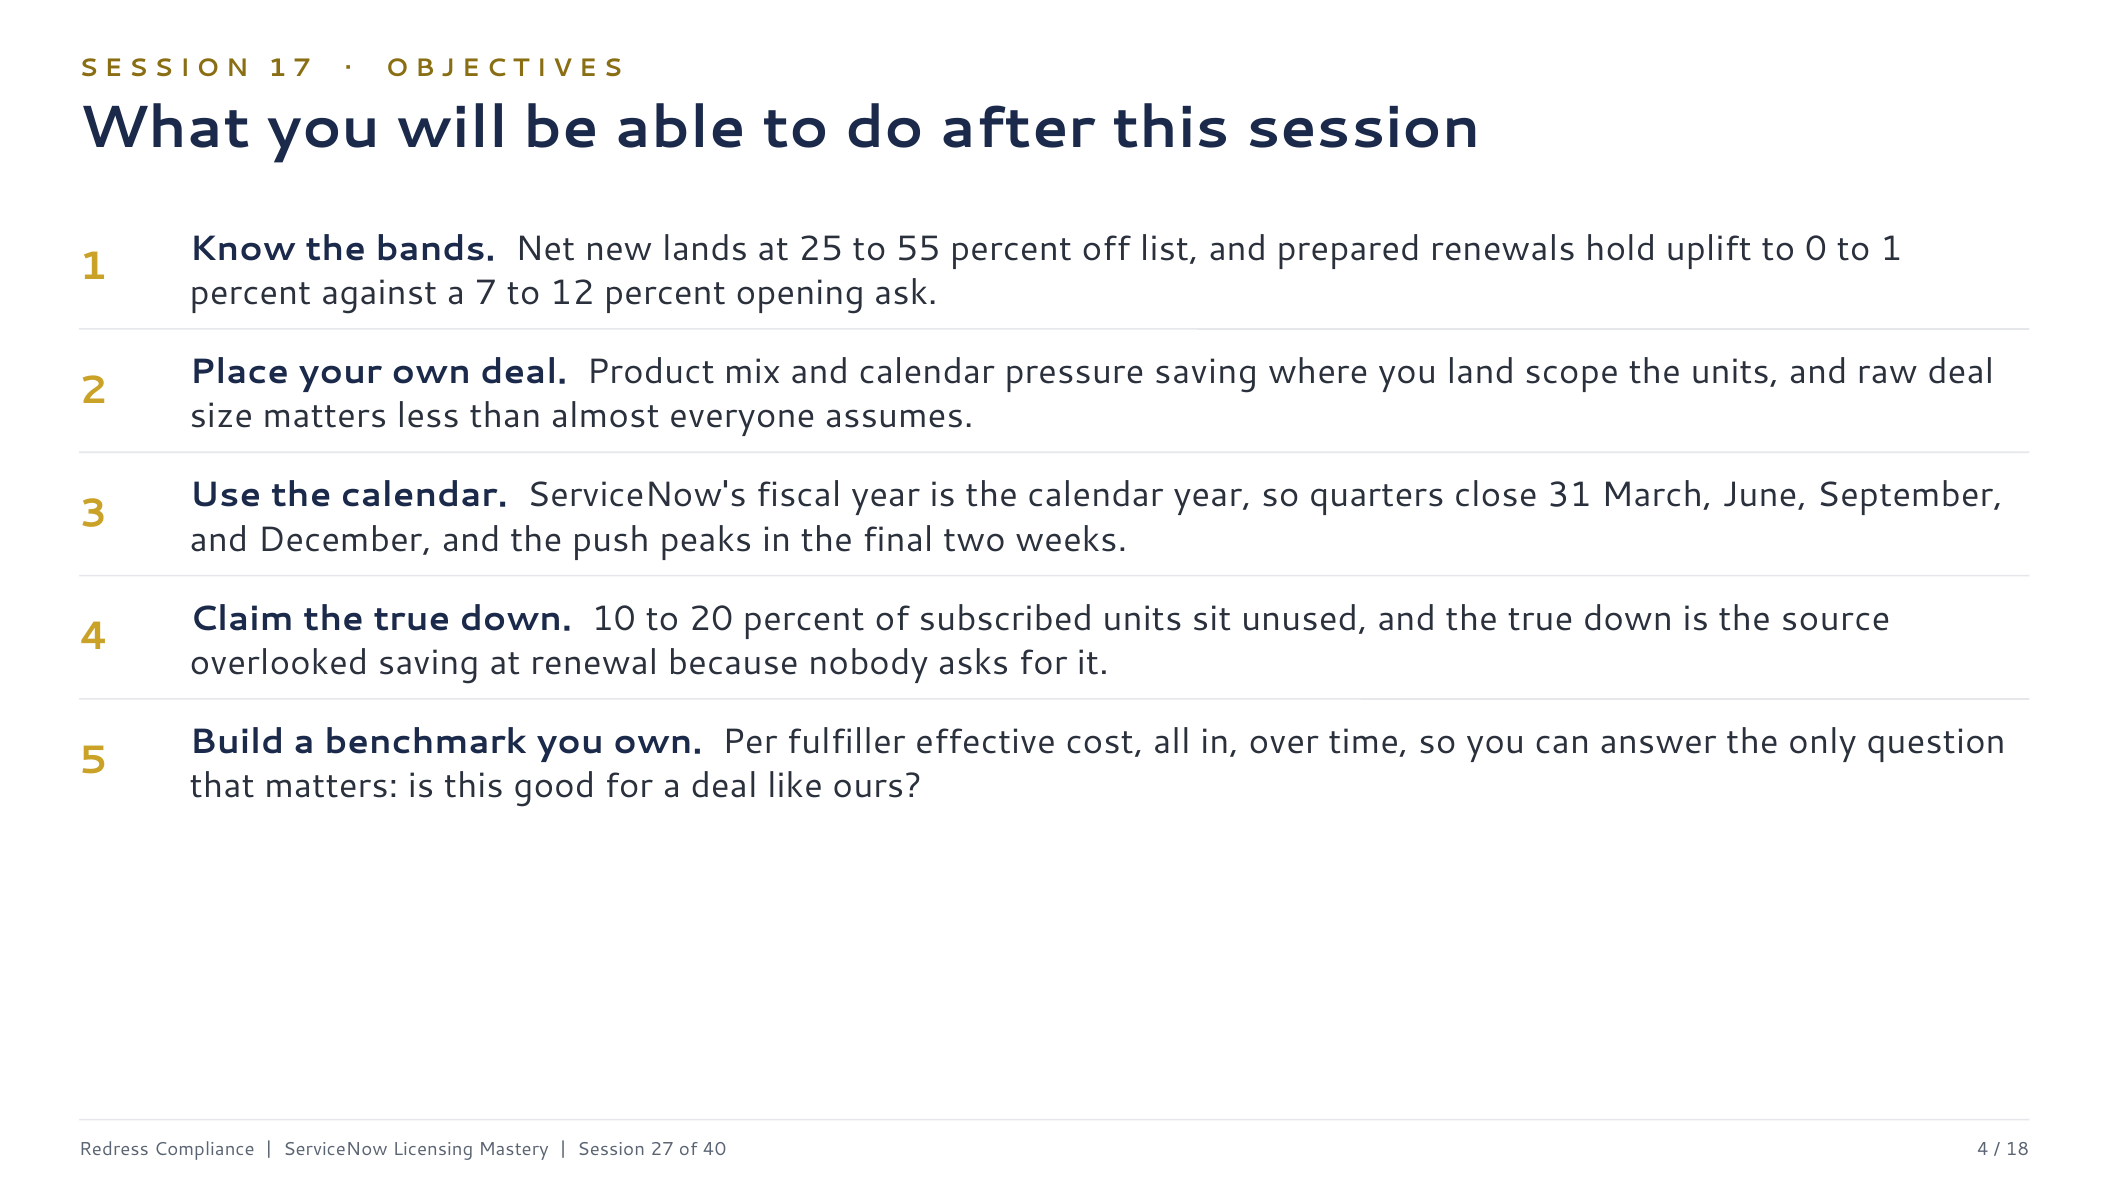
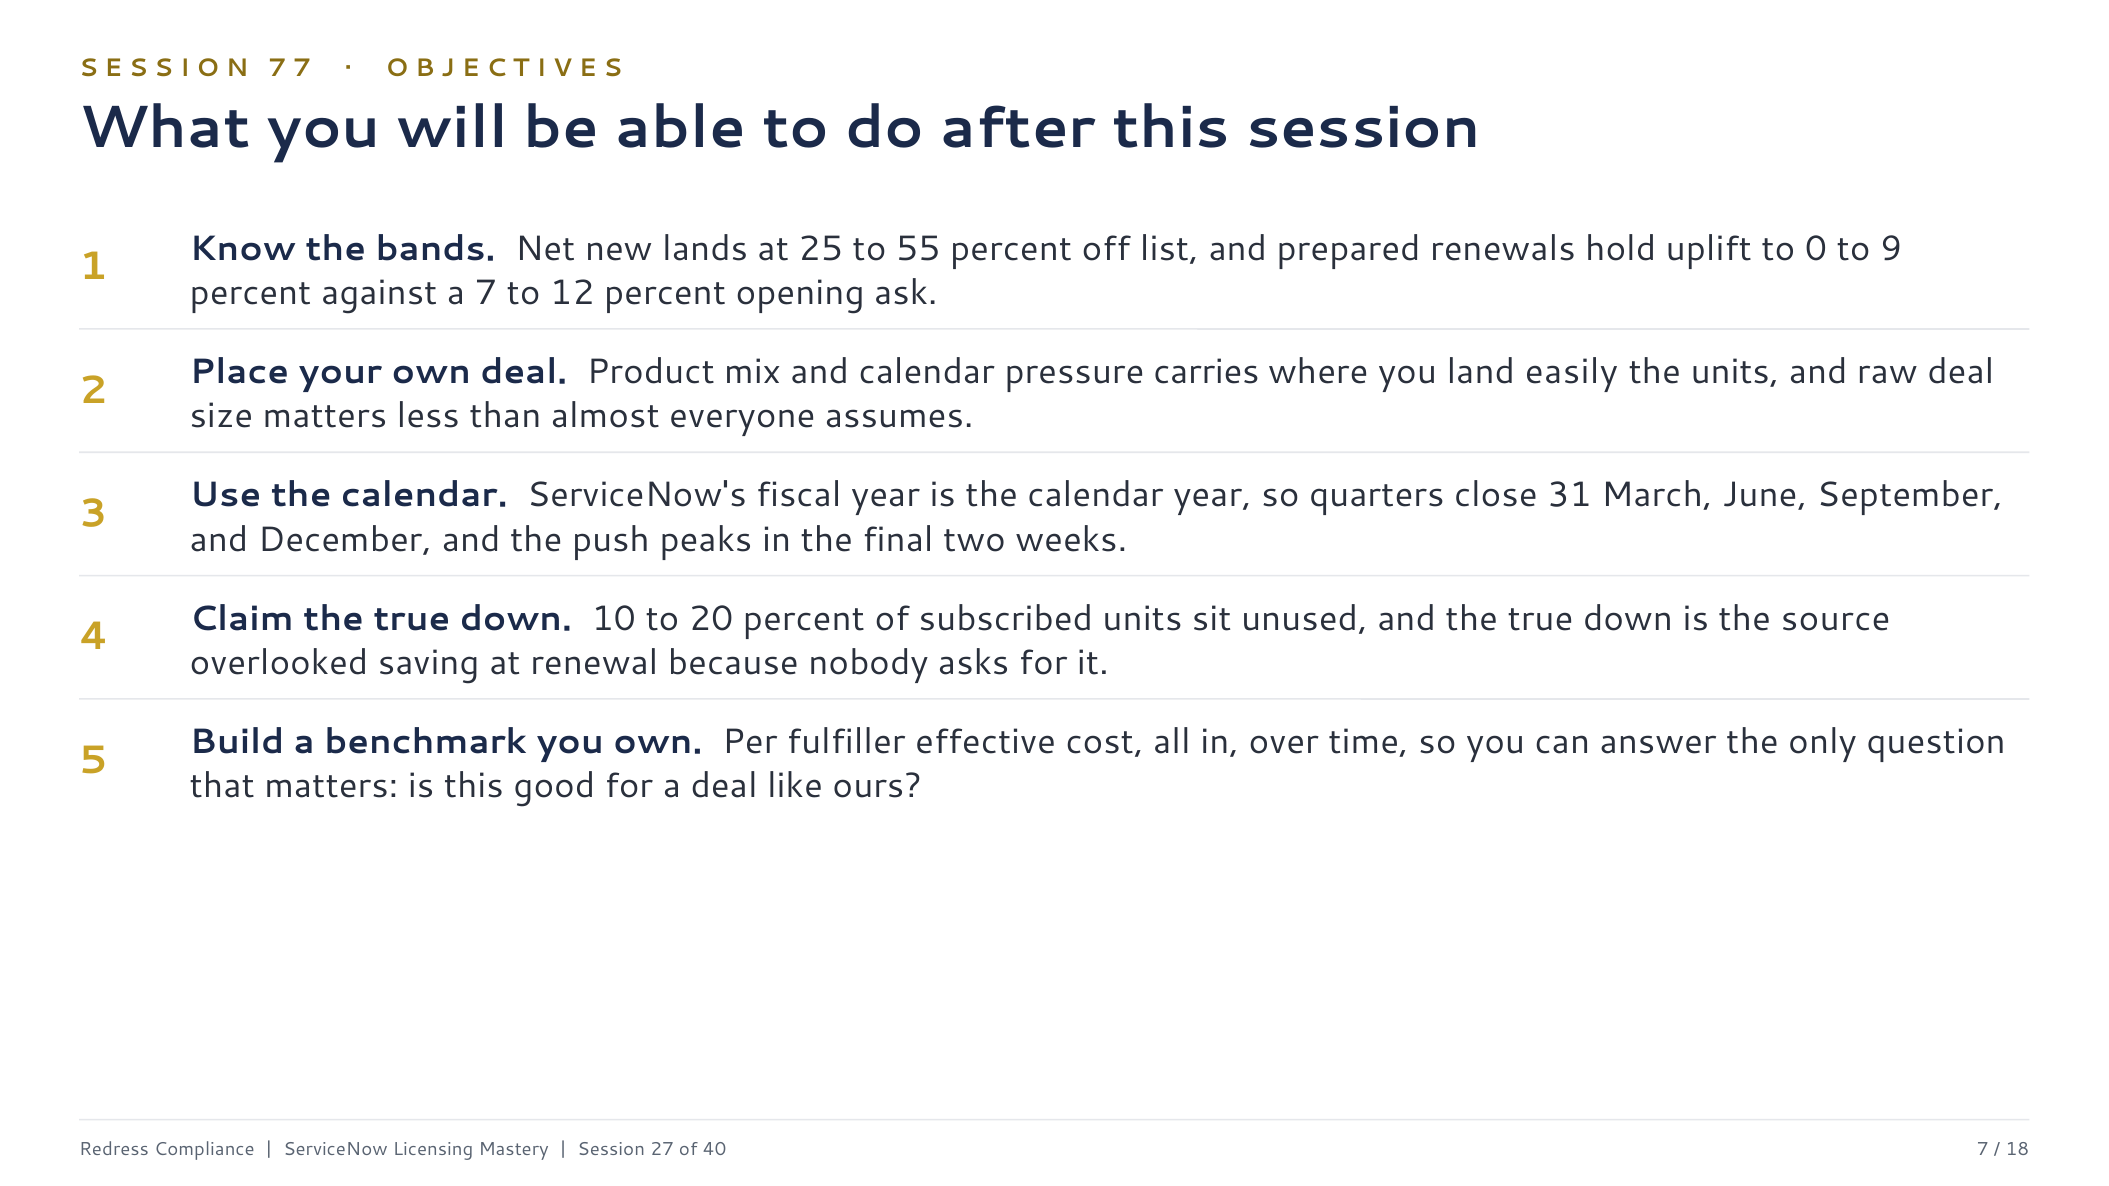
1: 1 -> 7 (277, 68)
to 1: 1 -> 9 (1891, 249)
pressure saving: saving -> carries (1206, 372)
scope: scope -> easily (1571, 372)
40 4: 4 -> 7 (1983, 1150)
